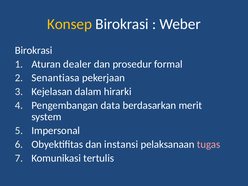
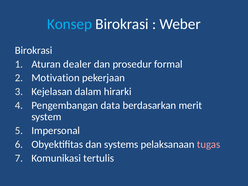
Konsep colour: yellow -> light blue (70, 24)
Senantiasa: Senantiasa -> Motivation (56, 78)
instansi: instansi -> systems (121, 144)
